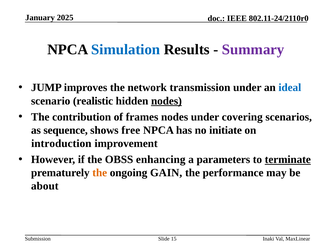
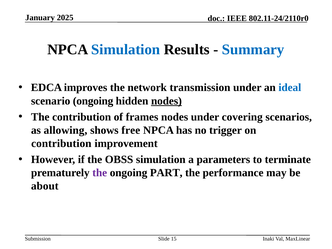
Summary colour: purple -> blue (253, 49)
JUMP: JUMP -> EDCA (46, 88)
scenario realistic: realistic -> ongoing (93, 101)
sequence: sequence -> allowing (65, 130)
initiate: initiate -> trigger (226, 130)
introduction: introduction -> contribution (61, 143)
OBSS enhancing: enhancing -> simulation (161, 160)
terminate underline: present -> none (288, 160)
the colour: orange -> purple (100, 173)
GAIN: GAIN -> PART (166, 173)
